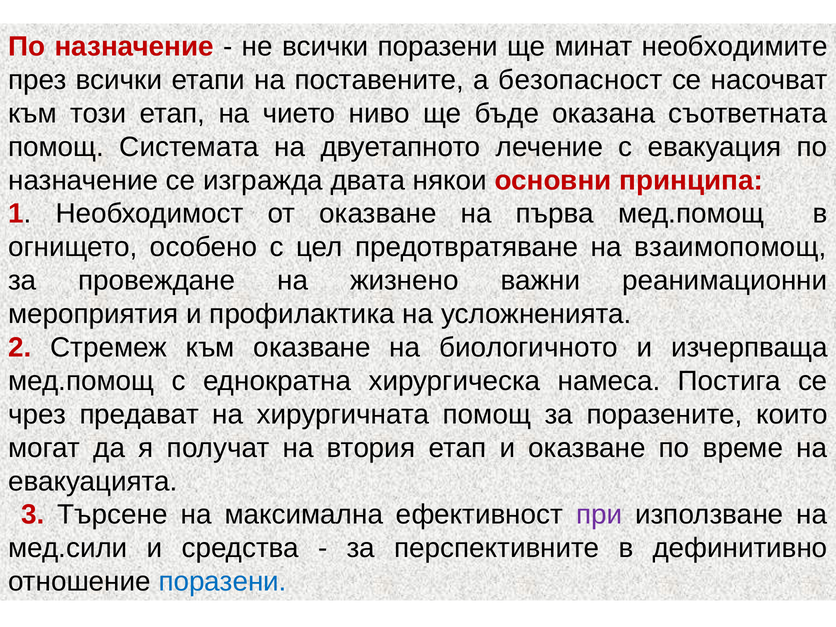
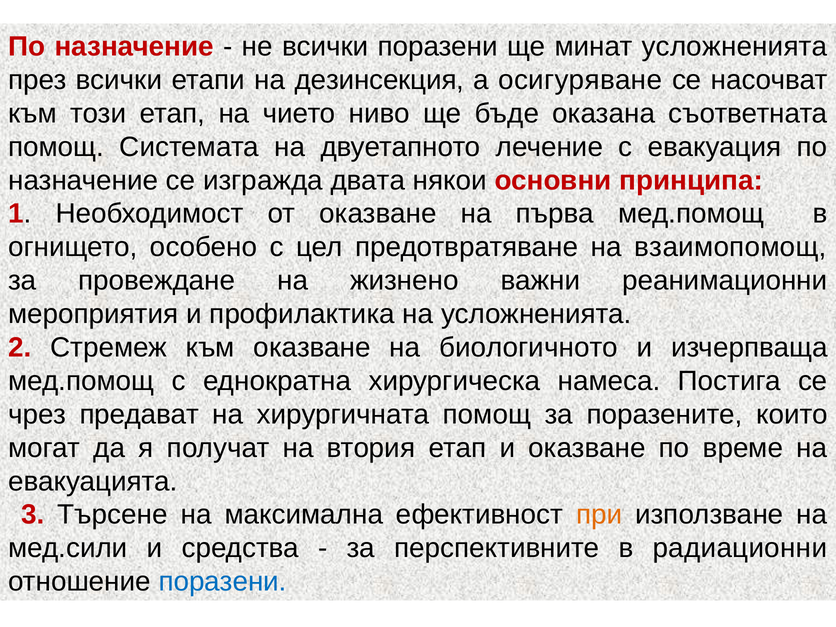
минат необходимите: необходимите -> усложненията (735, 47)
поставените: поставените -> дезинсекция (379, 80)
безопасност: безопасност -> осигуряване (580, 80)
при colour: purple -> orange (599, 515)
дефинитивно: дефинитивно -> радиационни (740, 548)
